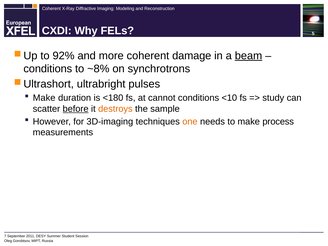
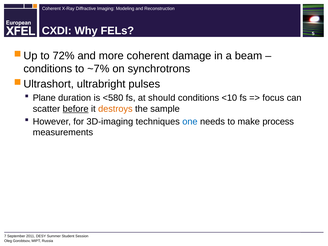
92%: 92% -> 72% (64, 56)
beam underline: present -> none (249, 56)
~8%: ~8% -> ~7% (98, 69)
Make: Make -> Plane (44, 98)
<180: <180 -> <580 (113, 98)
cannot: cannot -> should (162, 98)
study: study -> focus (273, 98)
one colour: orange -> blue (190, 122)
